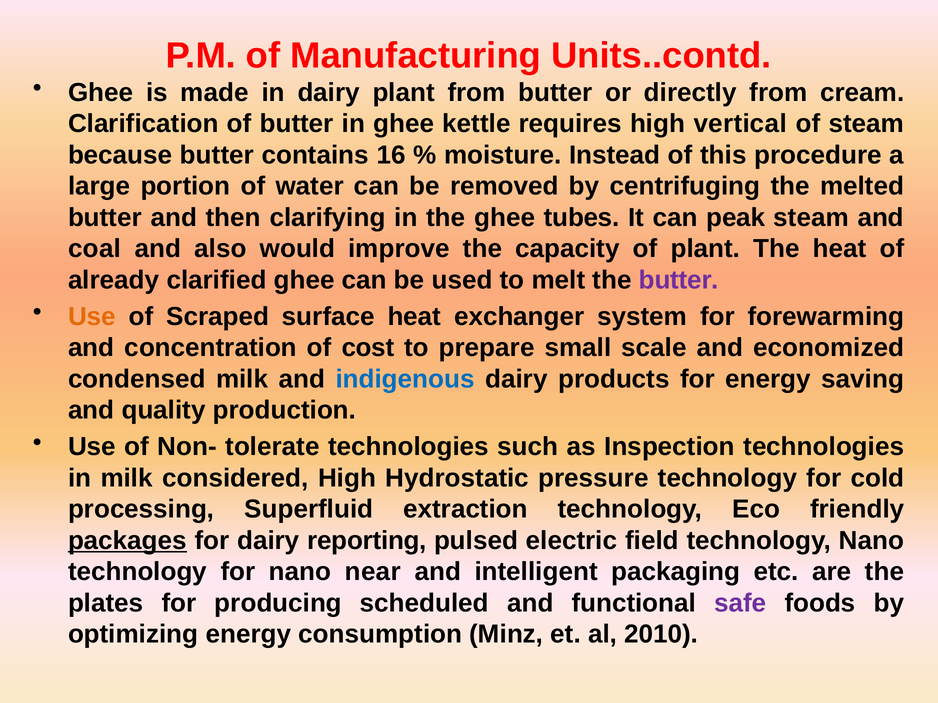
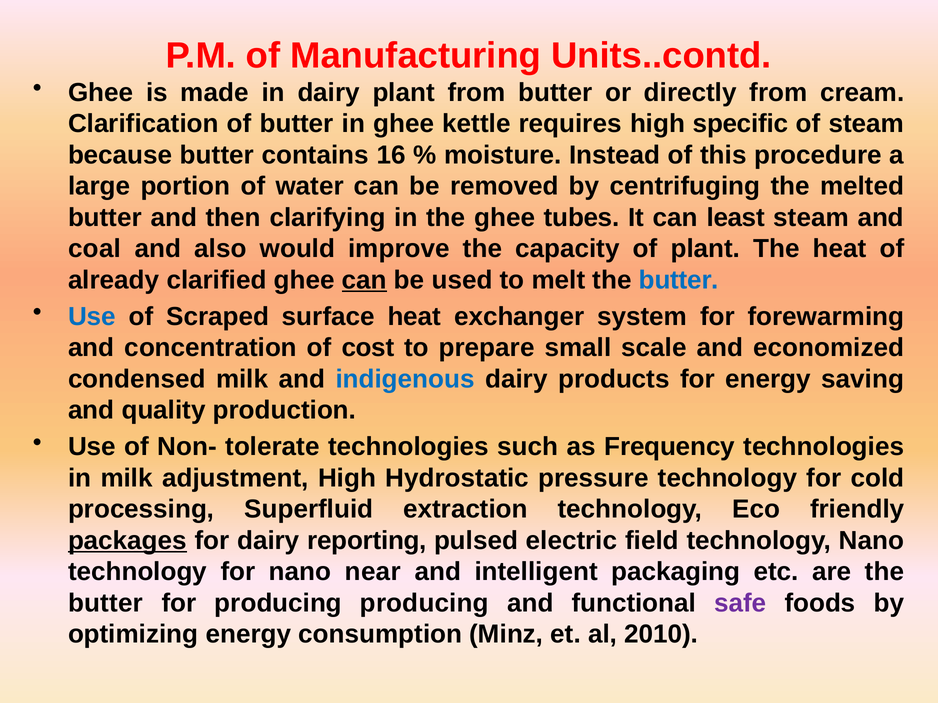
vertical: vertical -> specific (740, 124)
peak: peak -> least (736, 218)
can underline: none -> present (364, 280)
butter colour: purple -> blue (679, 280)
Use colour: orange -> blue (92, 317)
Inspection: Inspection -> Frequency (670, 447)
considered: considered -> adjustment (235, 478)
plates: plates -> butter (106, 603)
producing scheduled: scheduled -> producing (424, 603)
